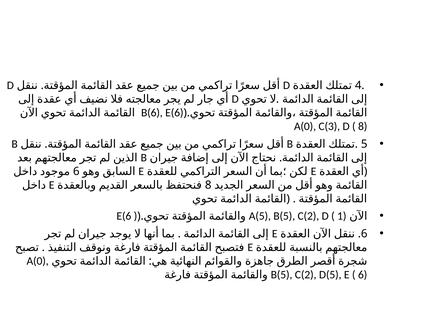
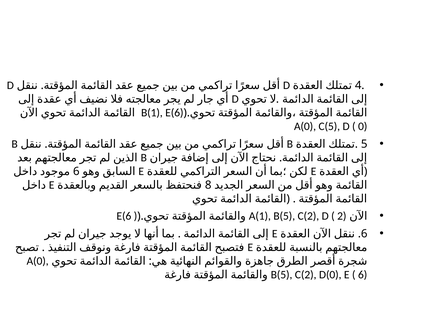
B(6: B(6 -> B(1 (152, 112)
C(3: C(3 -> C(5 (329, 126)
8: 8 -> 0 (363, 126)
A(5: A(5 -> A(1 (260, 216)
1: 1 -> 2 (342, 216)
D(5: D(5 -> D(0 (330, 274)
